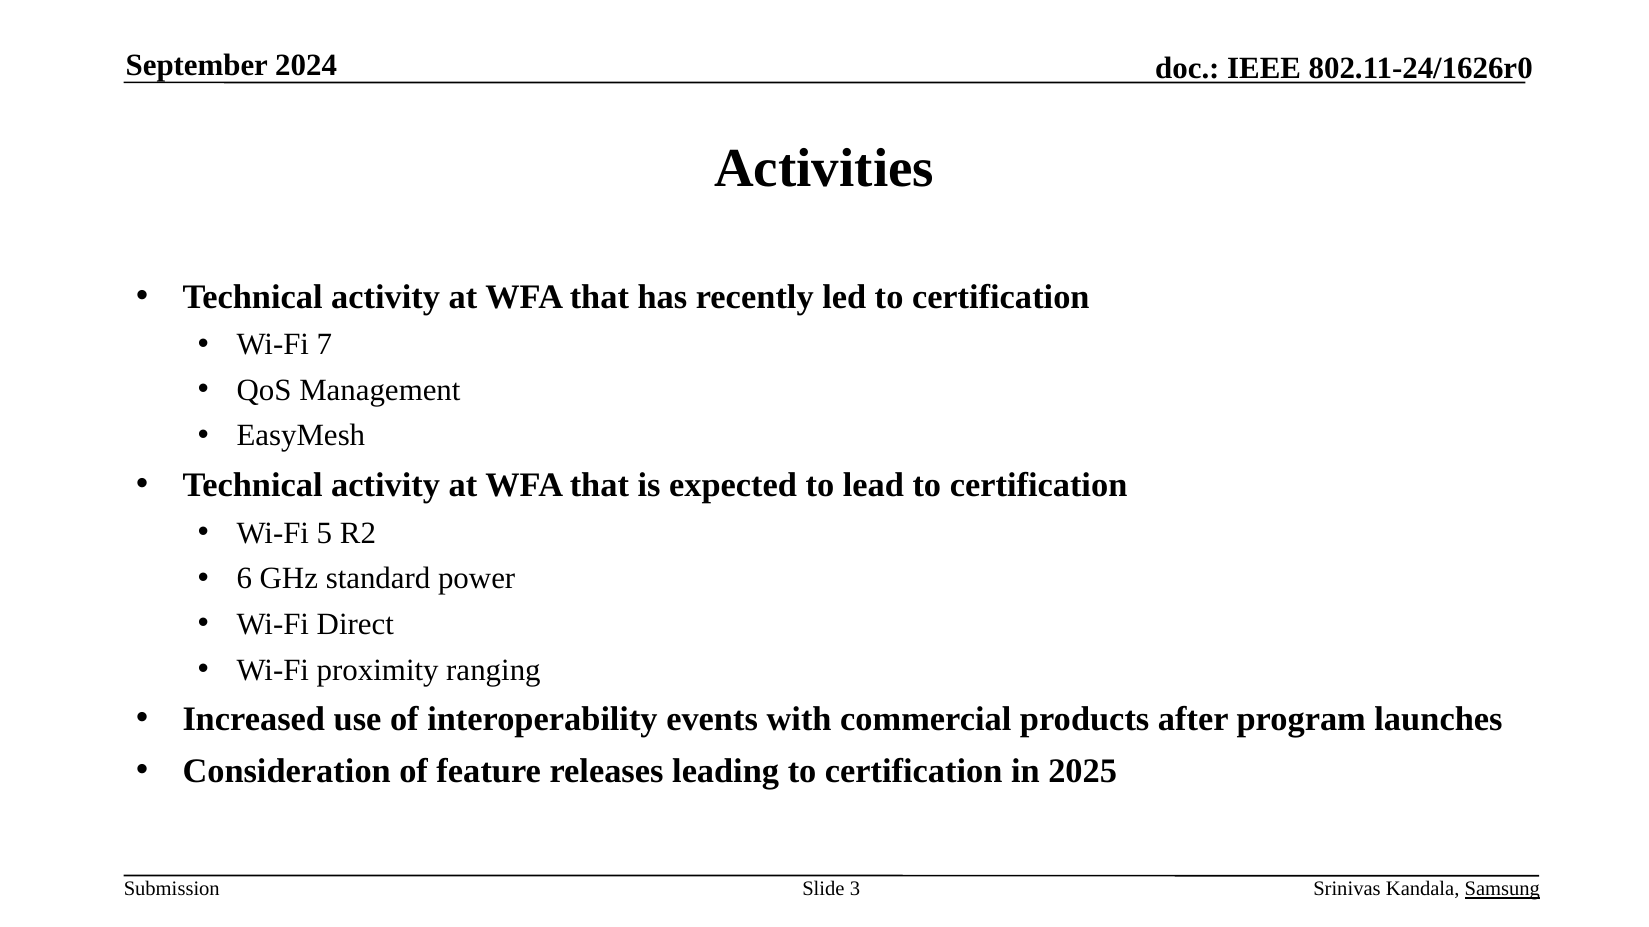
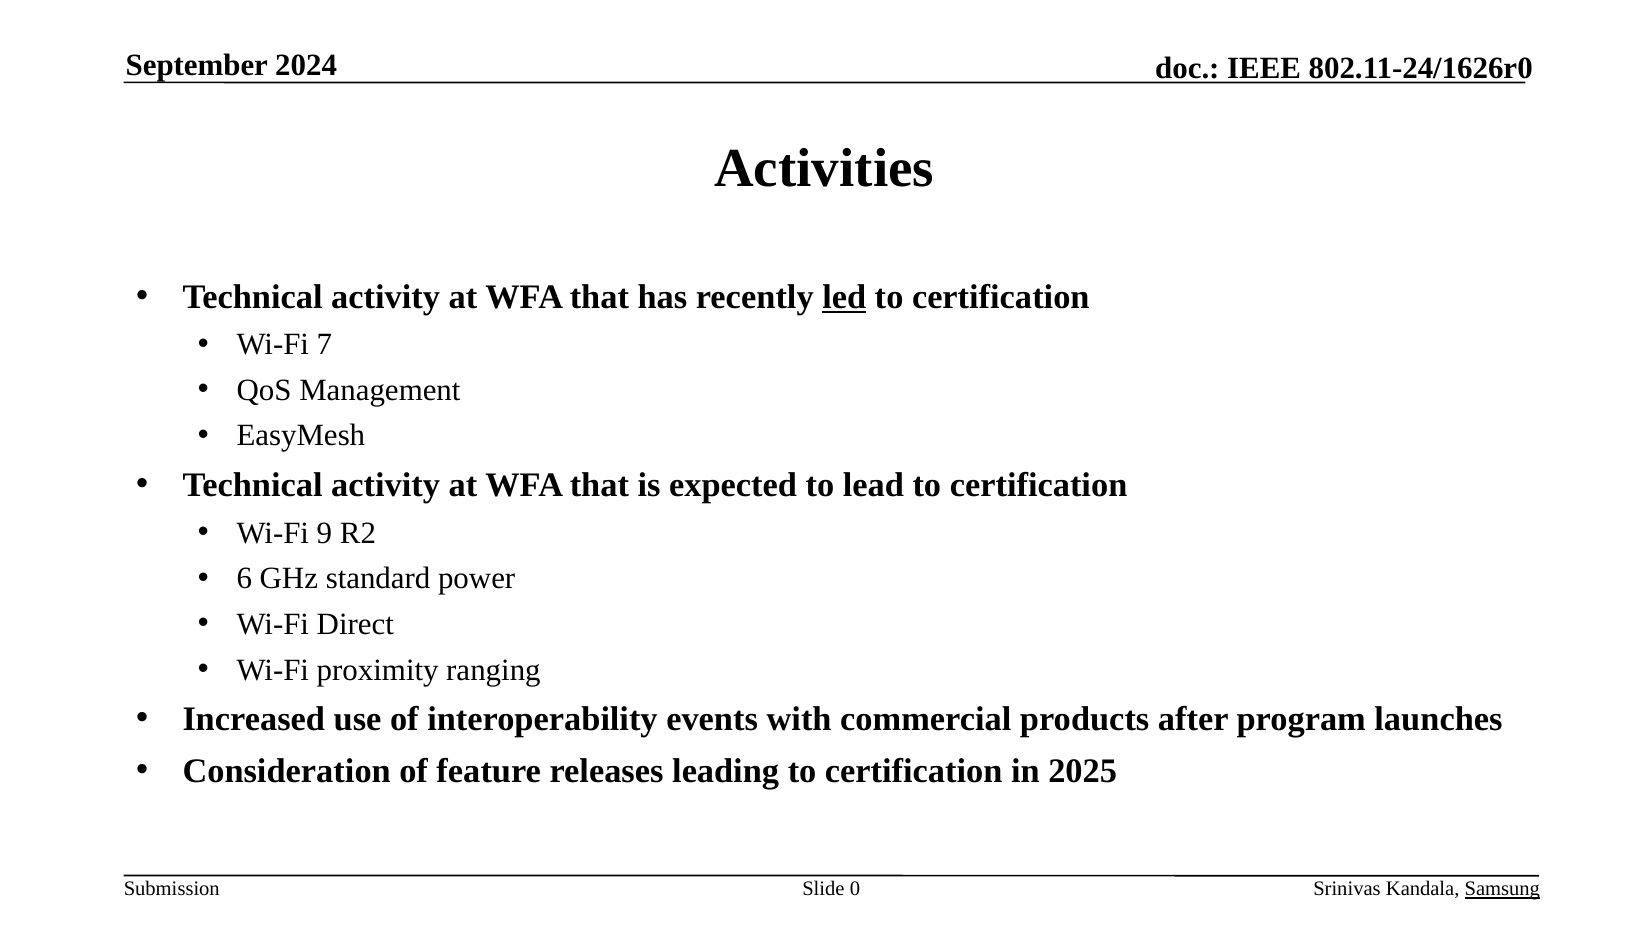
led underline: none -> present (844, 297)
5: 5 -> 9 (324, 533)
3: 3 -> 0 (855, 890)
